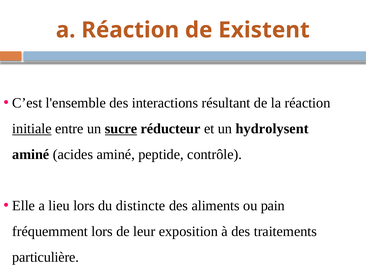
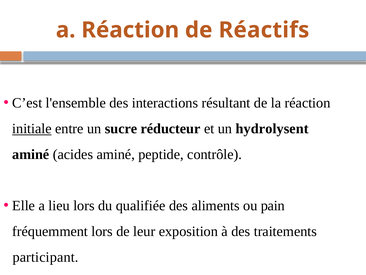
Existent: Existent -> Réactifs (264, 30)
sucre underline: present -> none (121, 128)
distincte: distincte -> qualifiée (141, 205)
particulière: particulière -> participant (45, 257)
